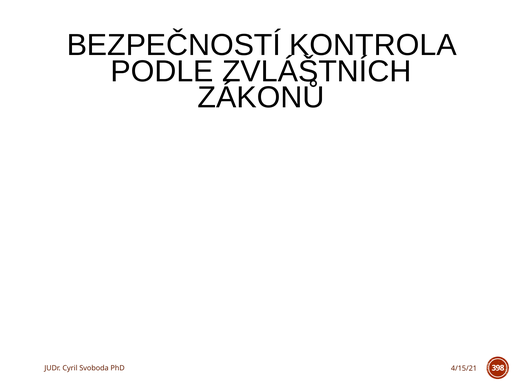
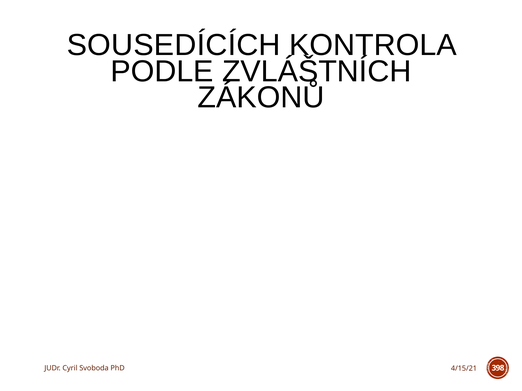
BEZPEČNOSTÍ: BEZPEČNOSTÍ -> SOUSEDÍCÍCH (174, 45)
